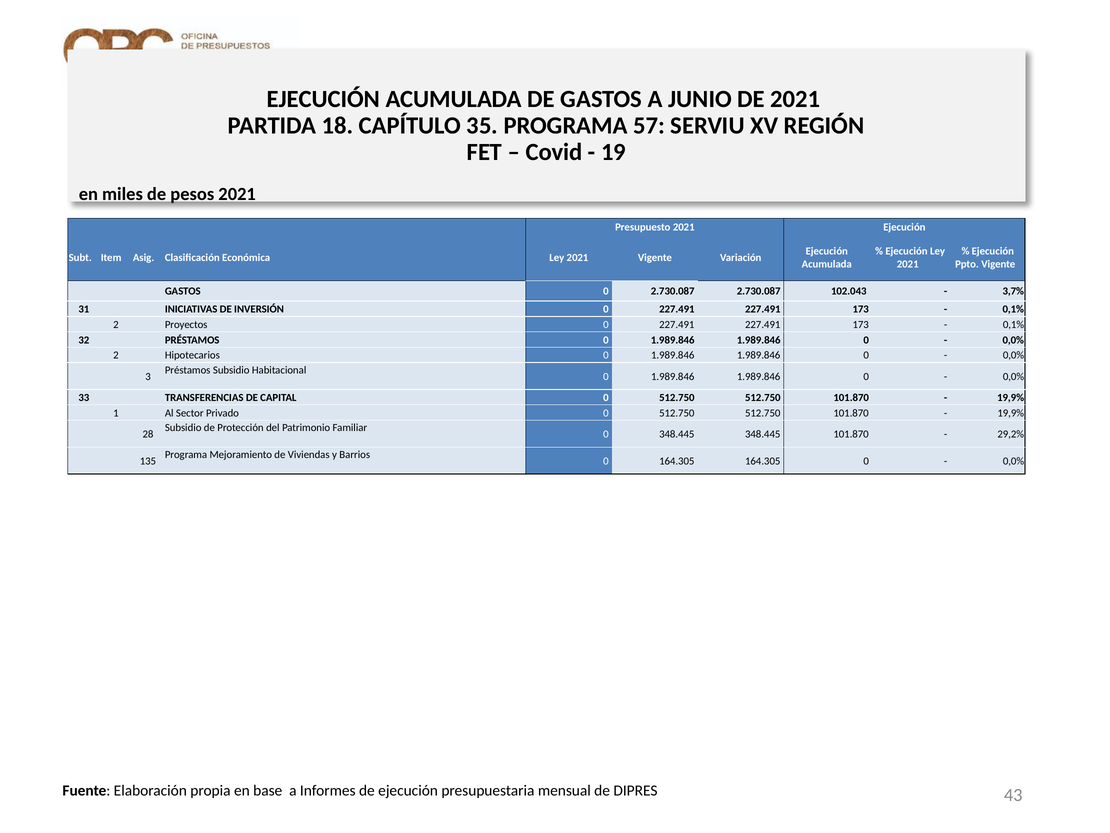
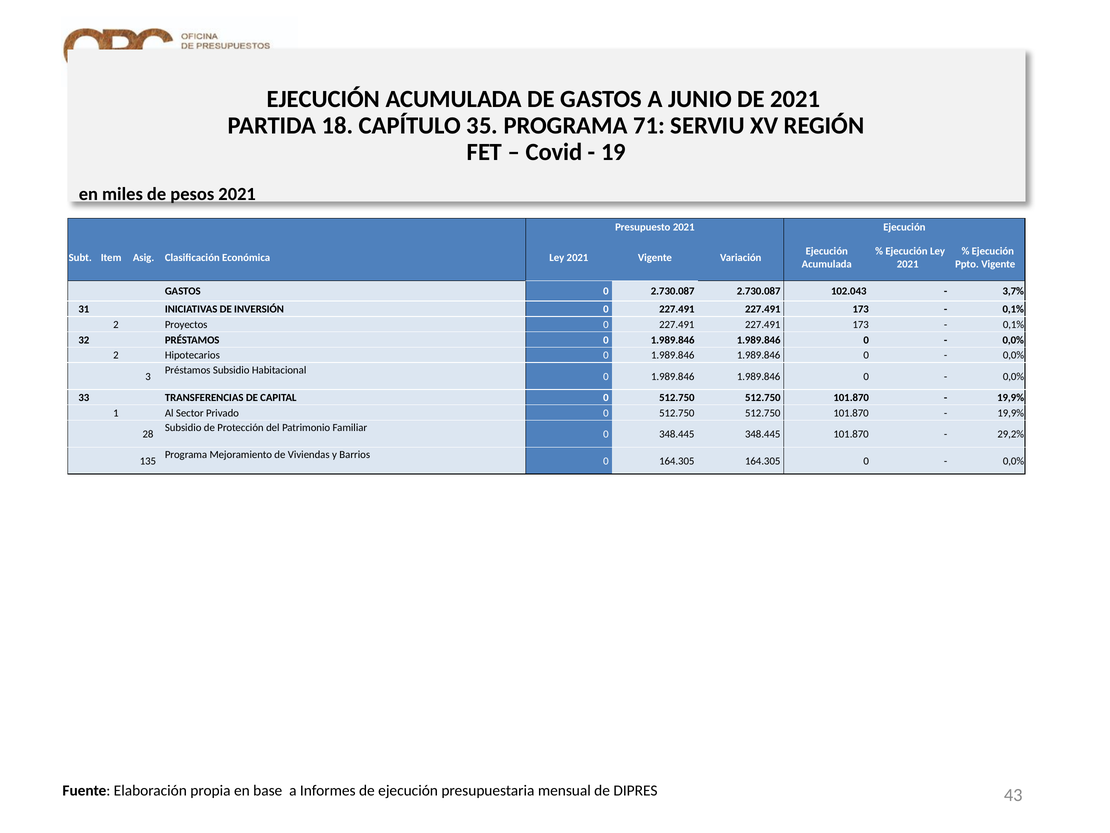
57: 57 -> 71 (649, 125)
